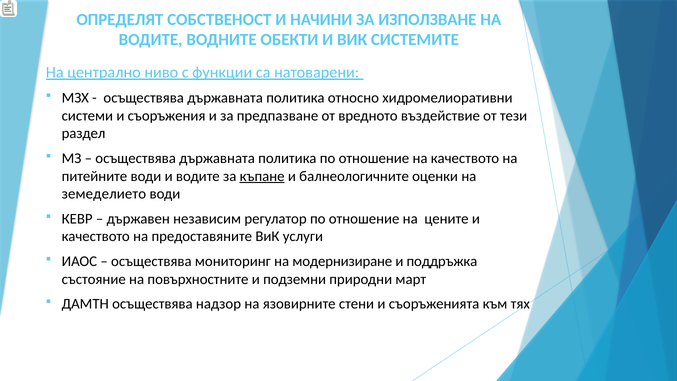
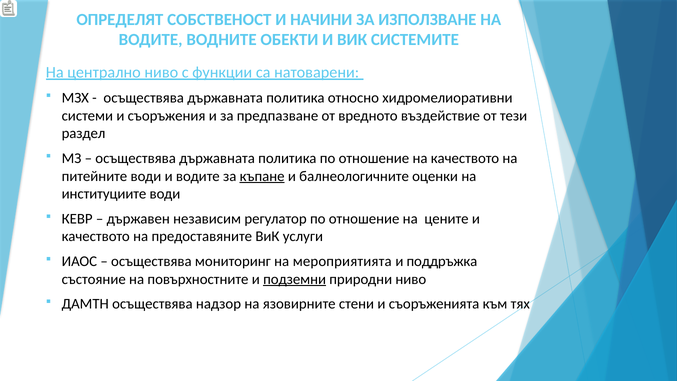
земеделието: земеделието -> институциите (104, 194)
модернизиране: модернизиране -> мероприятията (342, 261)
подземни underline: none -> present (295, 279)
природни март: март -> ниво (411, 279)
